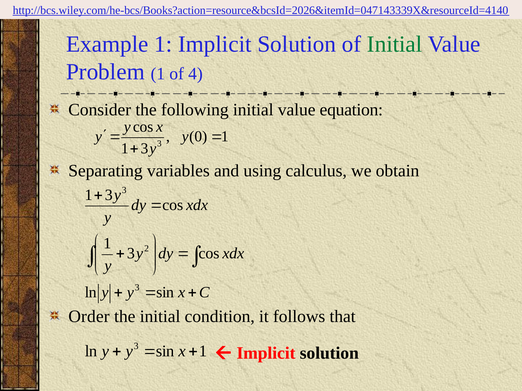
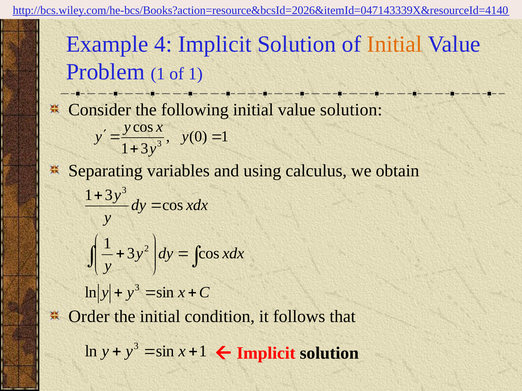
Example 1: 1 -> 4 (163, 44)
Initial colour: green -> orange (395, 44)
of 4: 4 -> 1 (195, 74)
value equation: equation -> solution (351, 110)
